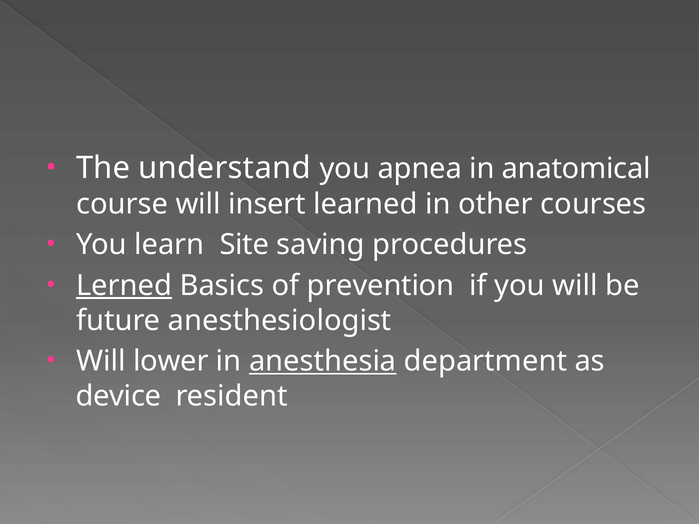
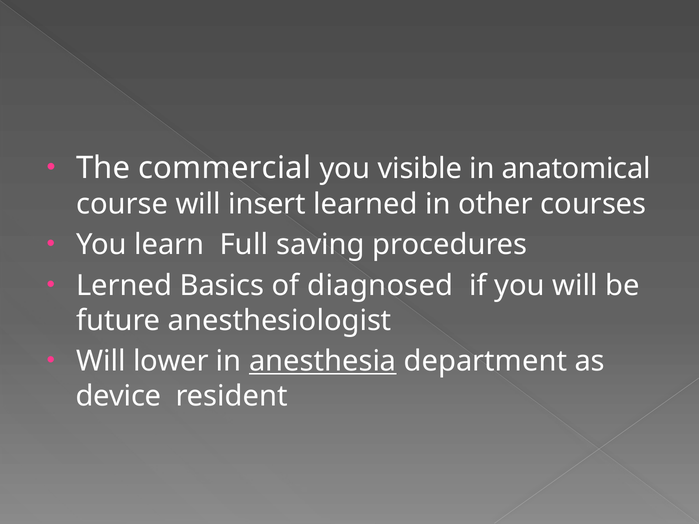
understand: understand -> commercial (225, 168)
apnea: apnea -> visible (420, 169)
Site: Site -> Full (244, 245)
Lerned underline: present -> none (124, 286)
prevention: prevention -> diagnosed (380, 286)
